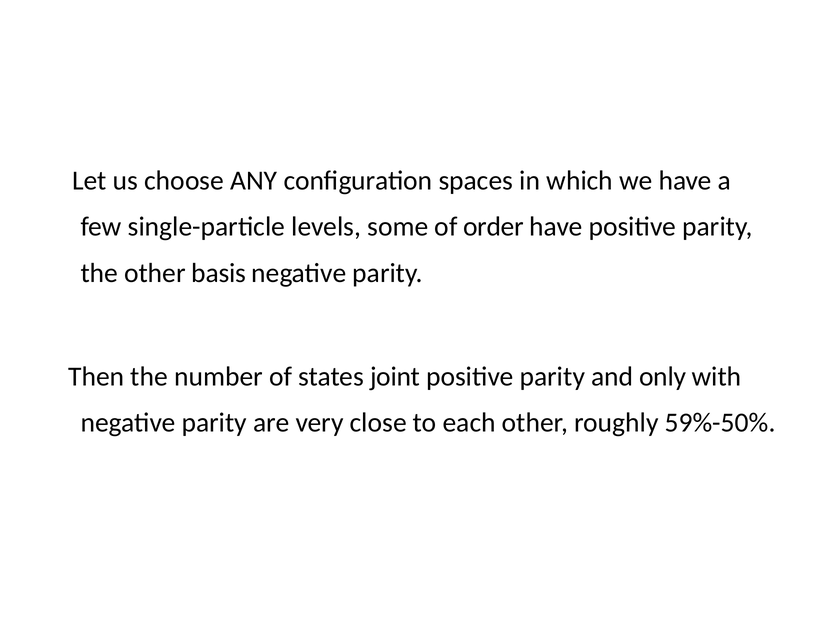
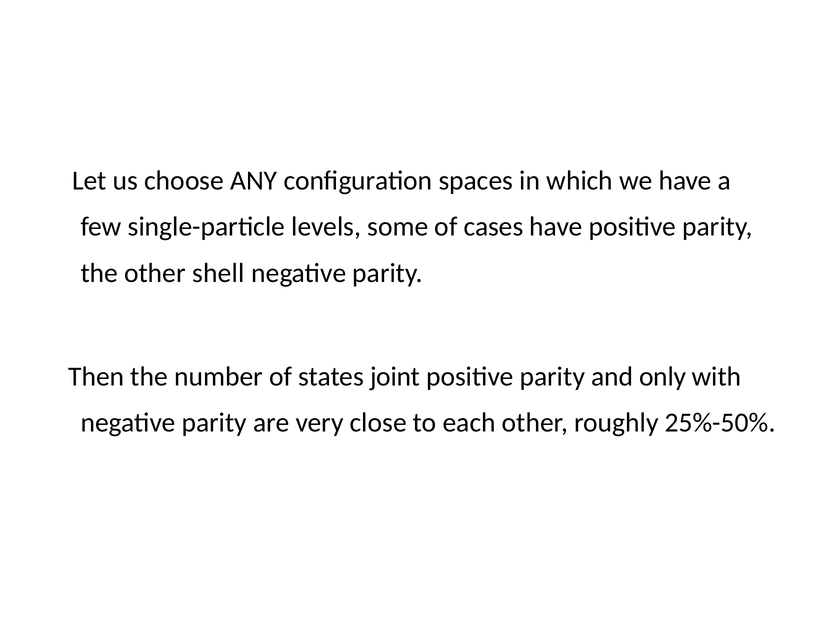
order: order -> cases (494, 227)
basis: basis -> shell (218, 273)
59%-50%: 59%-50% -> 25%-50% (720, 423)
